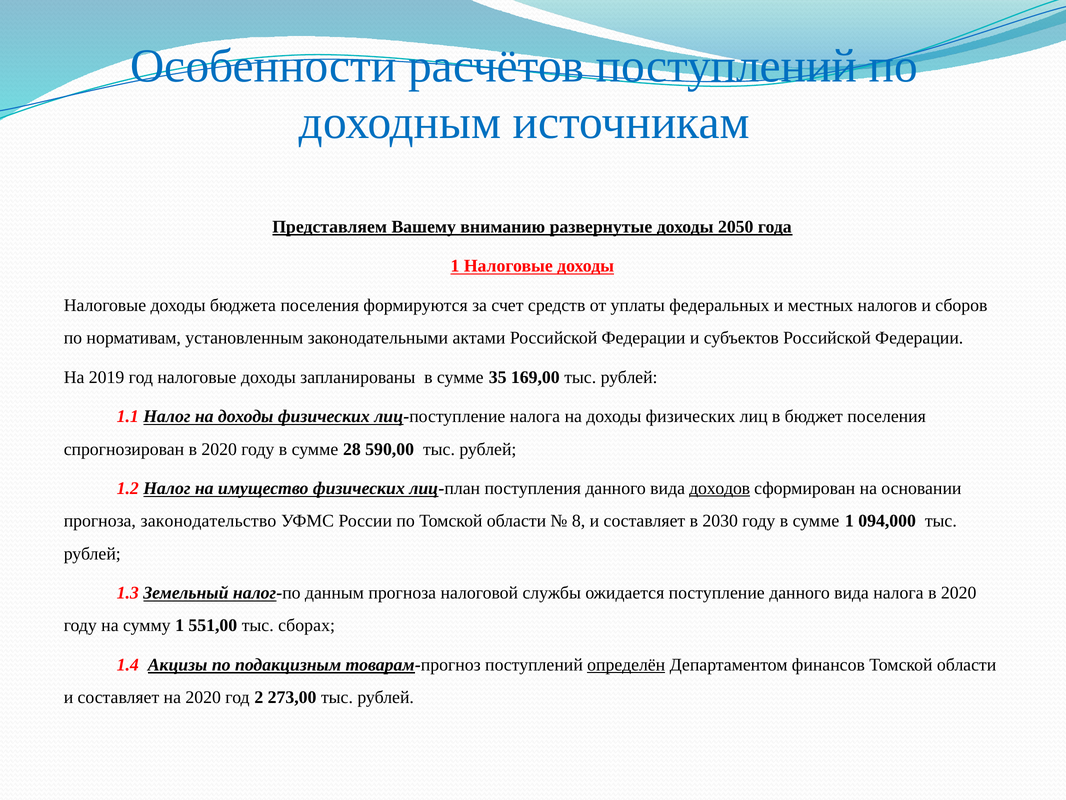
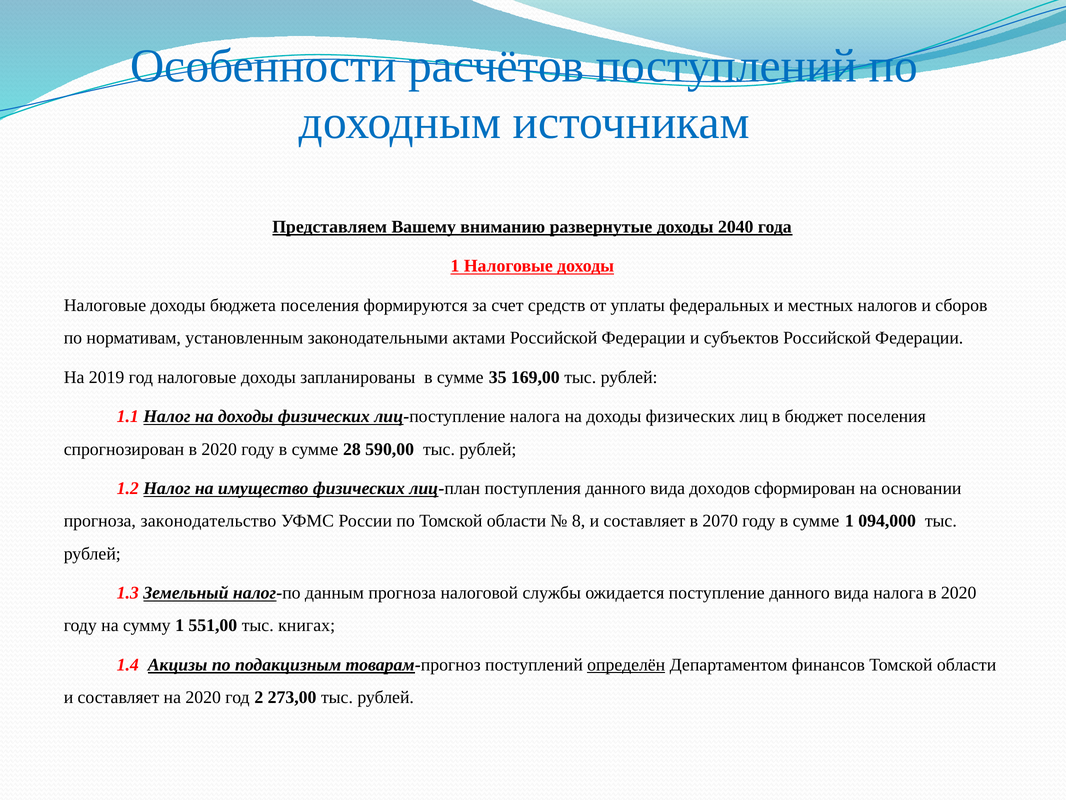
2050: 2050 -> 2040 (736, 227)
доходов underline: present -> none (720, 488)
2030: 2030 -> 2070 (720, 521)
сборах: сборах -> книгах (307, 625)
